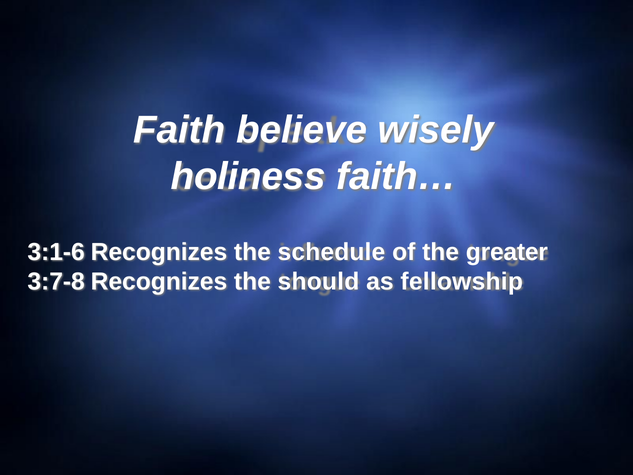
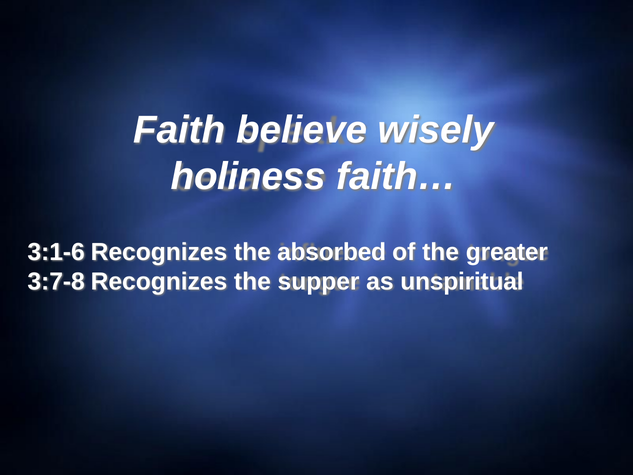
schedule: schedule -> absorbed (332, 252)
should: should -> supper (319, 281)
fellowship: fellowship -> unspiritual (462, 281)
